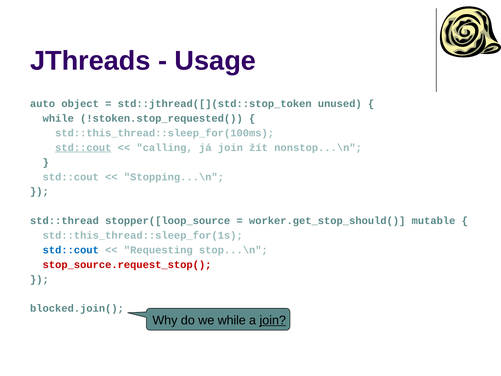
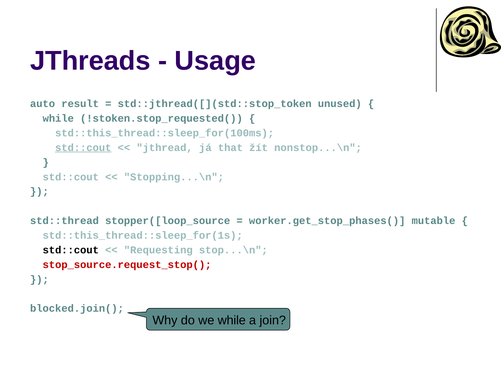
object: object -> result (80, 104)
calling: calling -> jthread (165, 148)
já join: join -> that (230, 148)
worker.get_stop_should(: worker.get_stop_should( -> worker.get_stop_phases( (327, 221)
std::cout colour: blue -> black (71, 250)
join underline: present -> none (273, 320)
